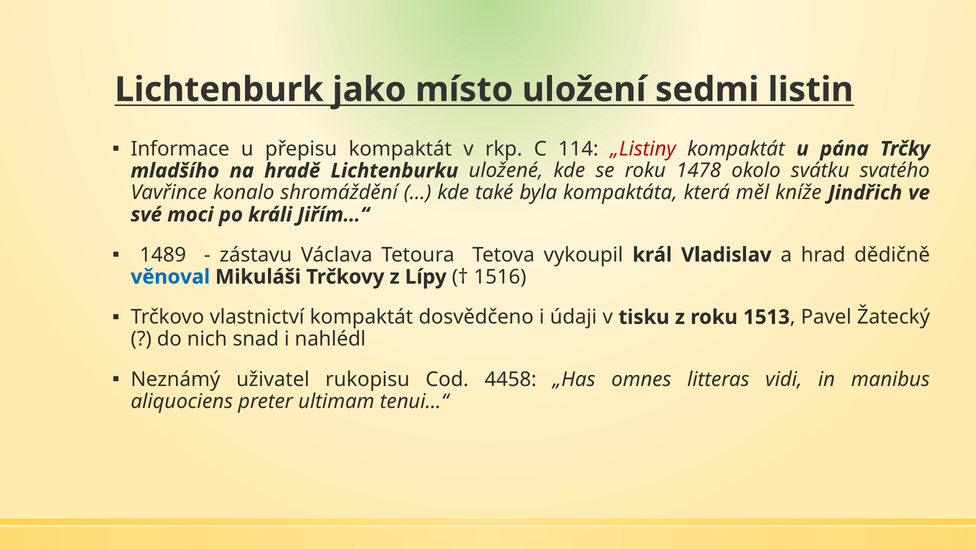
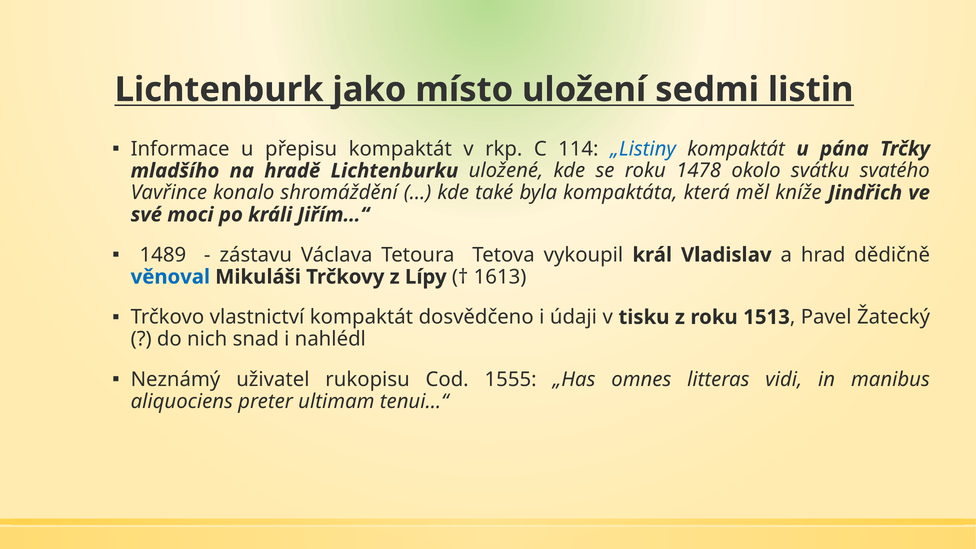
„Listiny colour: red -> blue (643, 149)
1516: 1516 -> 1613 (500, 277)
4458: 4458 -> 1555 (511, 379)
